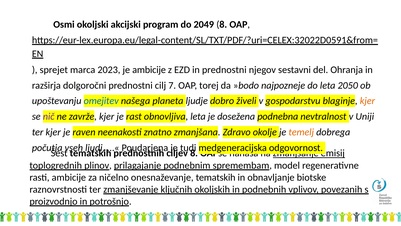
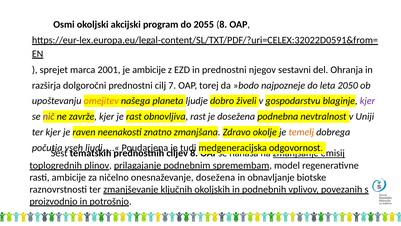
2049: 2049 -> 2055 (204, 24)
2023: 2023 -> 2001 (109, 70)
omejitev colour: blue -> orange (101, 101)
kjer colour: orange -> purple (367, 101)
obnovljiva leta: leta -> rast (198, 116)
onesnaževanje tematskih: tematskih -> dosežena (216, 177)
